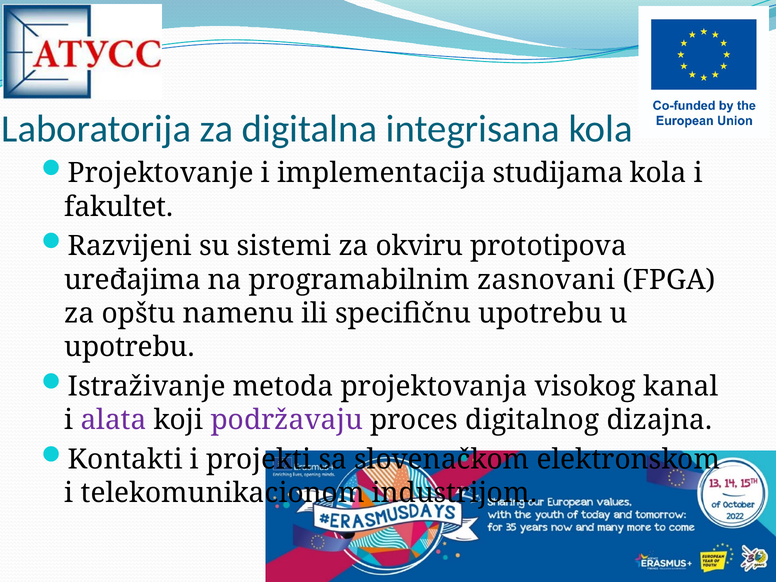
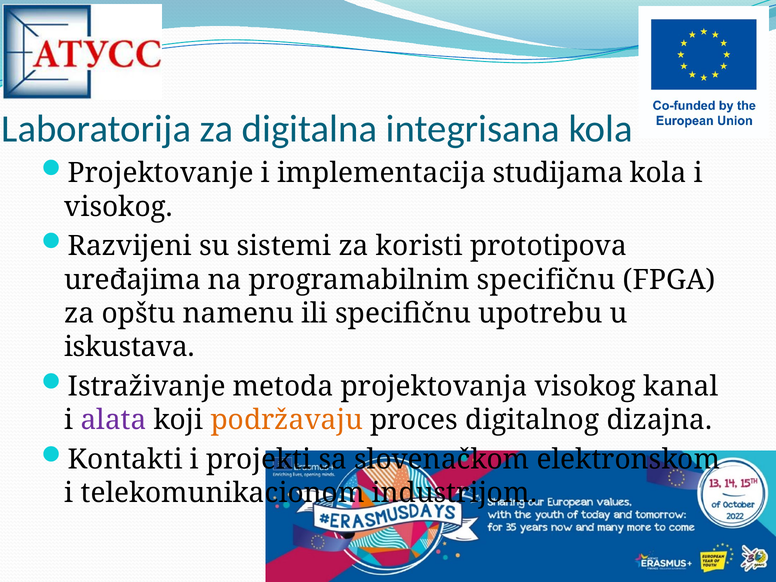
fakultet: fakultet -> visokog (119, 207)
okviru: okviru -> koristi (419, 246)
programabilnim zasnovani: zasnovani -> specifičnu (546, 280)
upotrebu: upotrebu -> iskustava (130, 347)
podržavaju colour: purple -> orange (287, 420)
